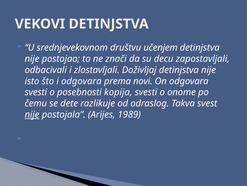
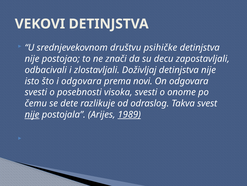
učenjem: učenjem -> psihičke (160, 47)
kopija: kopija -> visoka (118, 92)
1989 underline: none -> present (129, 114)
